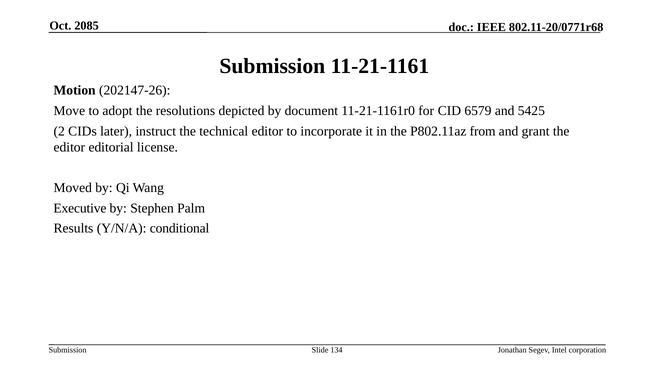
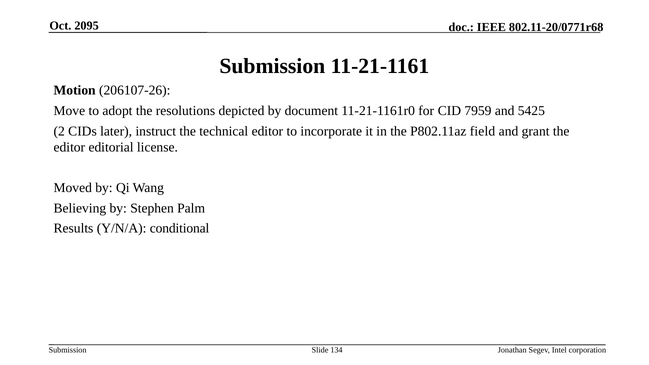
2085: 2085 -> 2095 (87, 26)
202147-26: 202147-26 -> 206107-26 (135, 91)
6579: 6579 -> 7959 (478, 111)
from: from -> field (482, 131)
Executive: Executive -> Believing (80, 208)
